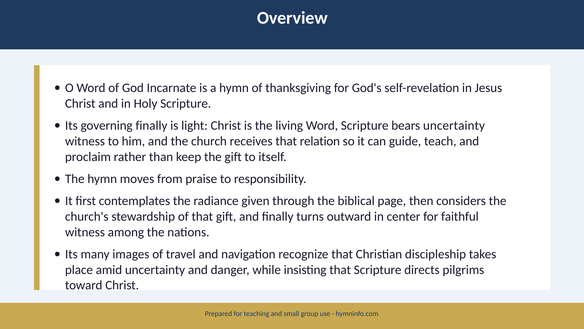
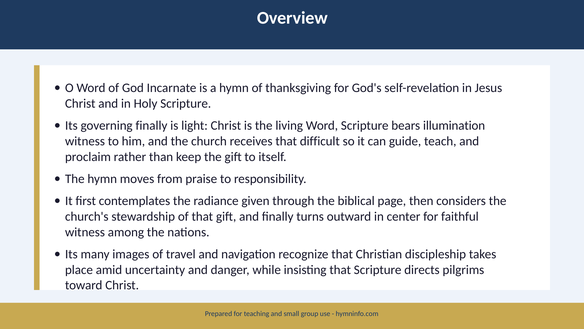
bears uncertainty: uncertainty -> illumination (454, 125)
relation: relation -> difficult (320, 141)
